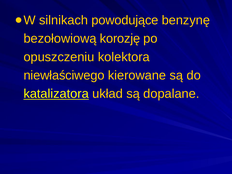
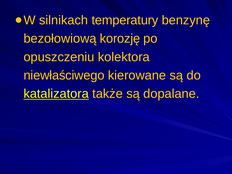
powodujące: powodujące -> temperatury (125, 20)
układ: układ -> także (108, 94)
